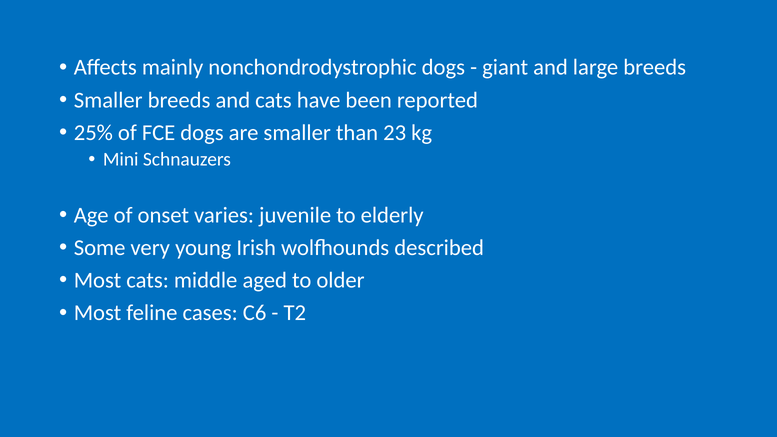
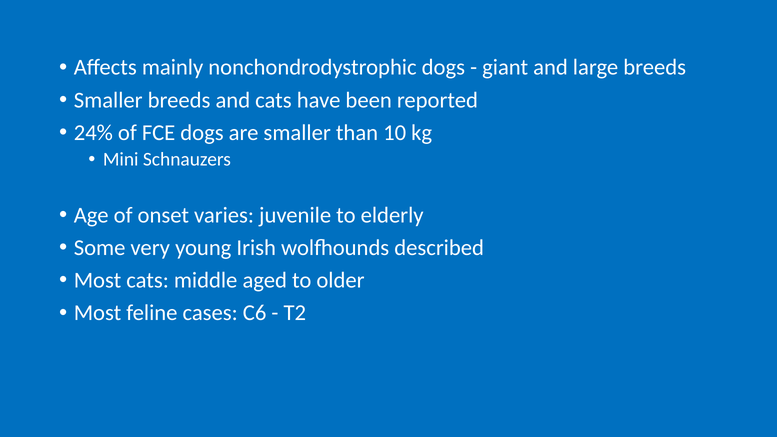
25%: 25% -> 24% (93, 133)
23: 23 -> 10 (395, 133)
